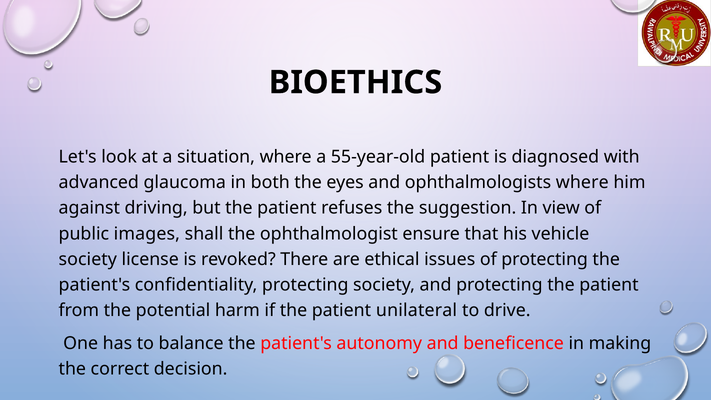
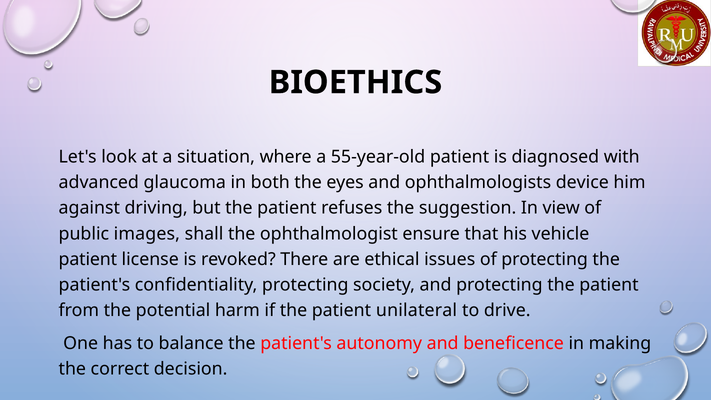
ophthalmologists where: where -> device (582, 182)
society: society -> patient (88, 259)
